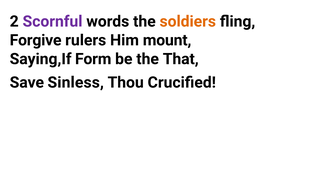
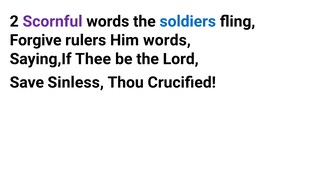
soldiers colour: orange -> blue (188, 22)
Him mount: mount -> words (167, 40)
Form: Form -> Thee (93, 59)
That: That -> Lord (181, 59)
